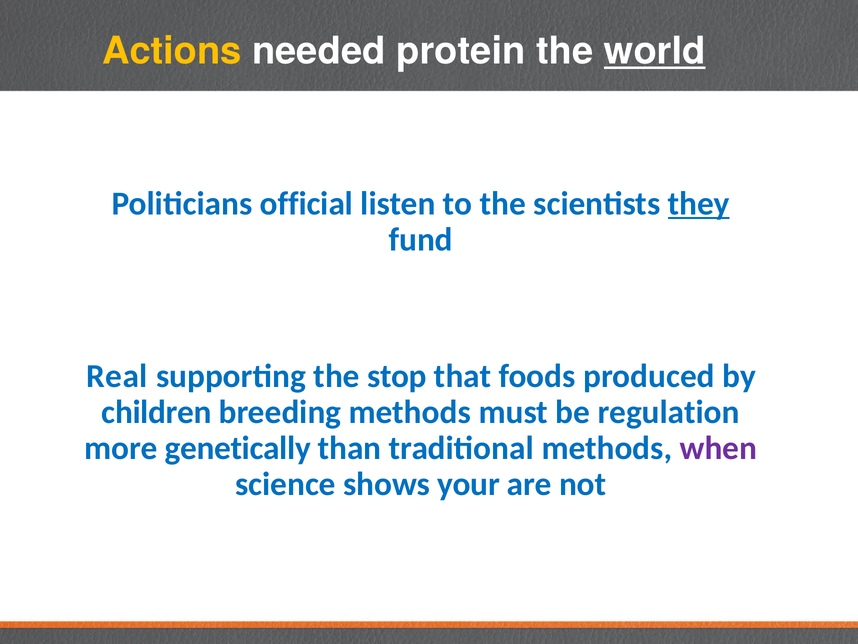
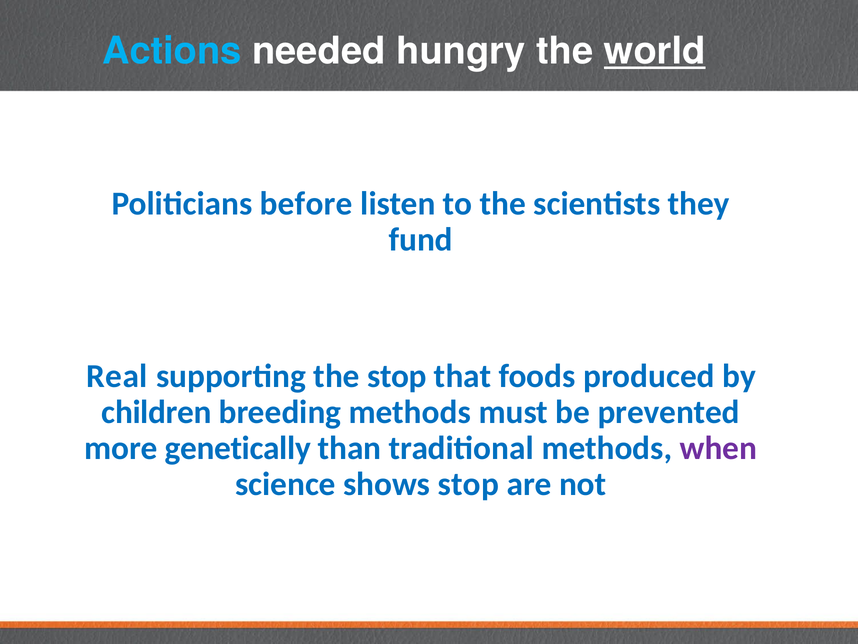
Actions colour: yellow -> light blue (172, 51)
protein: protein -> hungry (461, 51)
official: official -> before (306, 204)
they underline: present -> none (699, 204)
regulation: regulation -> prevented (669, 412)
shows your: your -> stop (468, 484)
